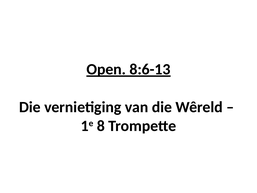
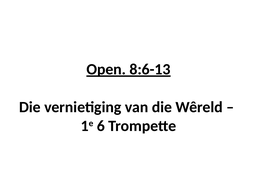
8: 8 -> 6 (101, 126)
